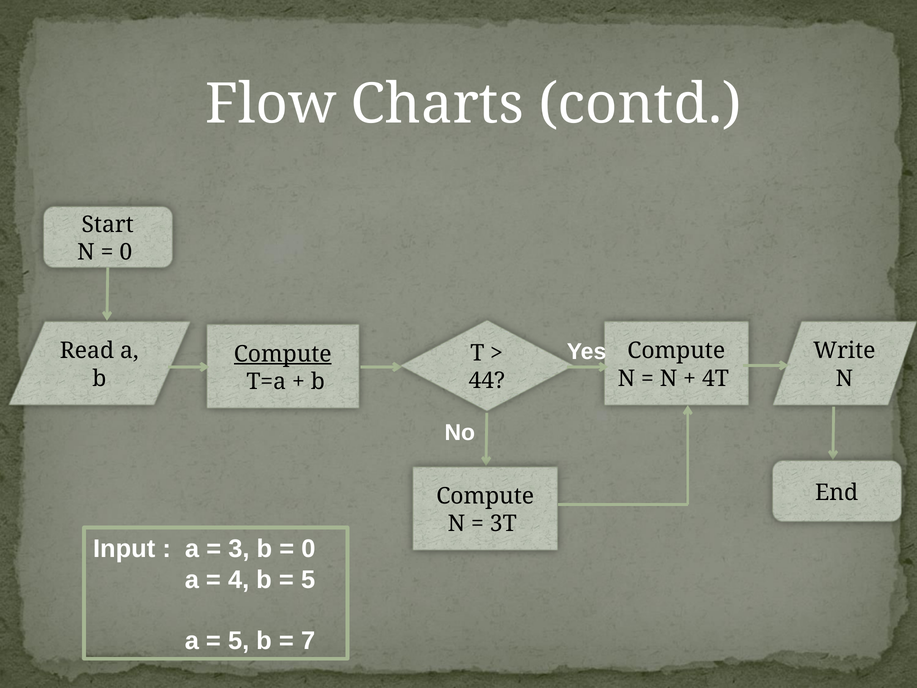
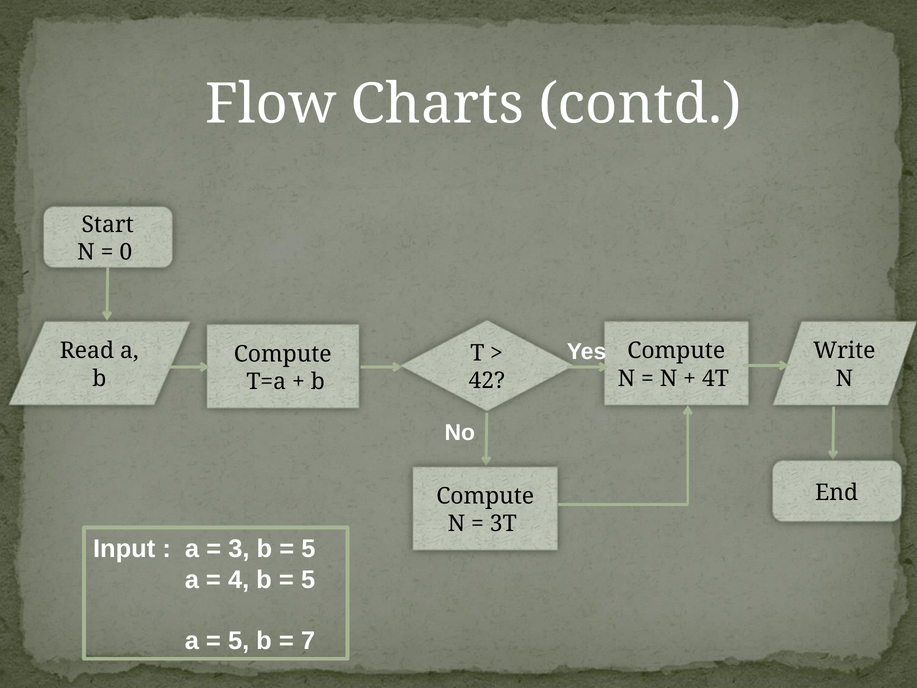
Compute underline: present -> none (283, 354)
44: 44 -> 42 (487, 381)
0: 0 -> 5 (308, 549)
